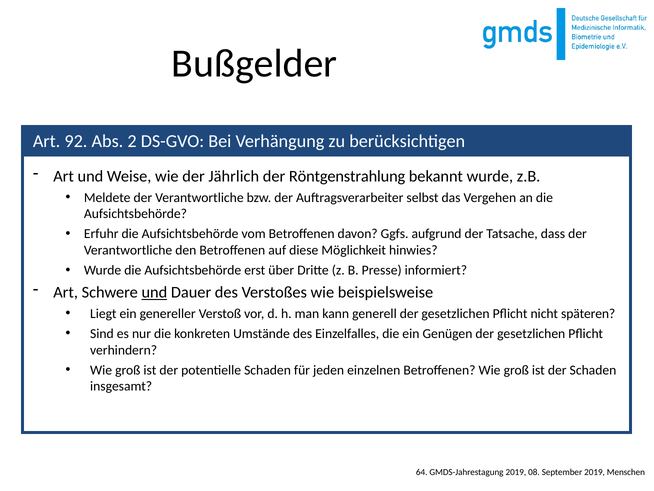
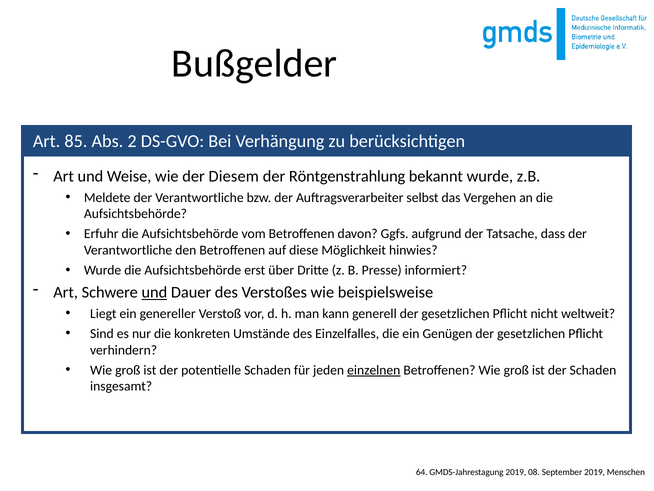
92: 92 -> 85 (76, 141)
Jährlich: Jährlich -> Diesem (234, 176)
späteren: späteren -> weltweit (588, 313)
einzelnen underline: none -> present (374, 370)
